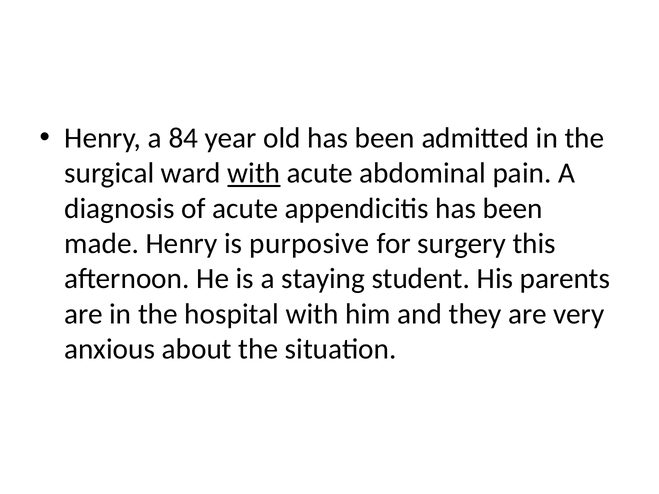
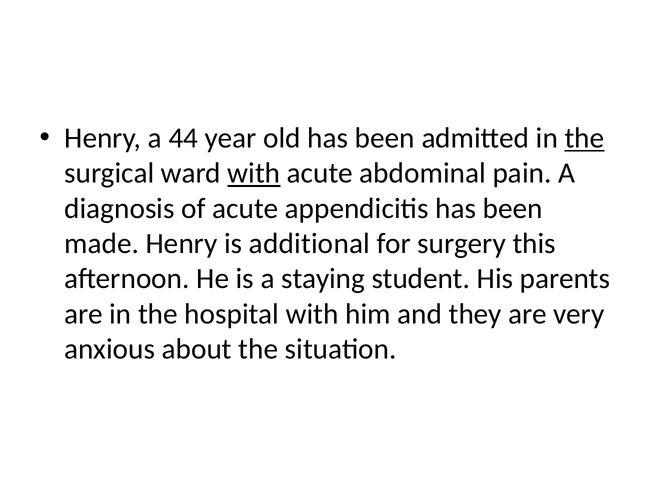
84: 84 -> 44 (183, 138)
the underline: none -> present (585, 138)
purposive: purposive -> additional (309, 244)
